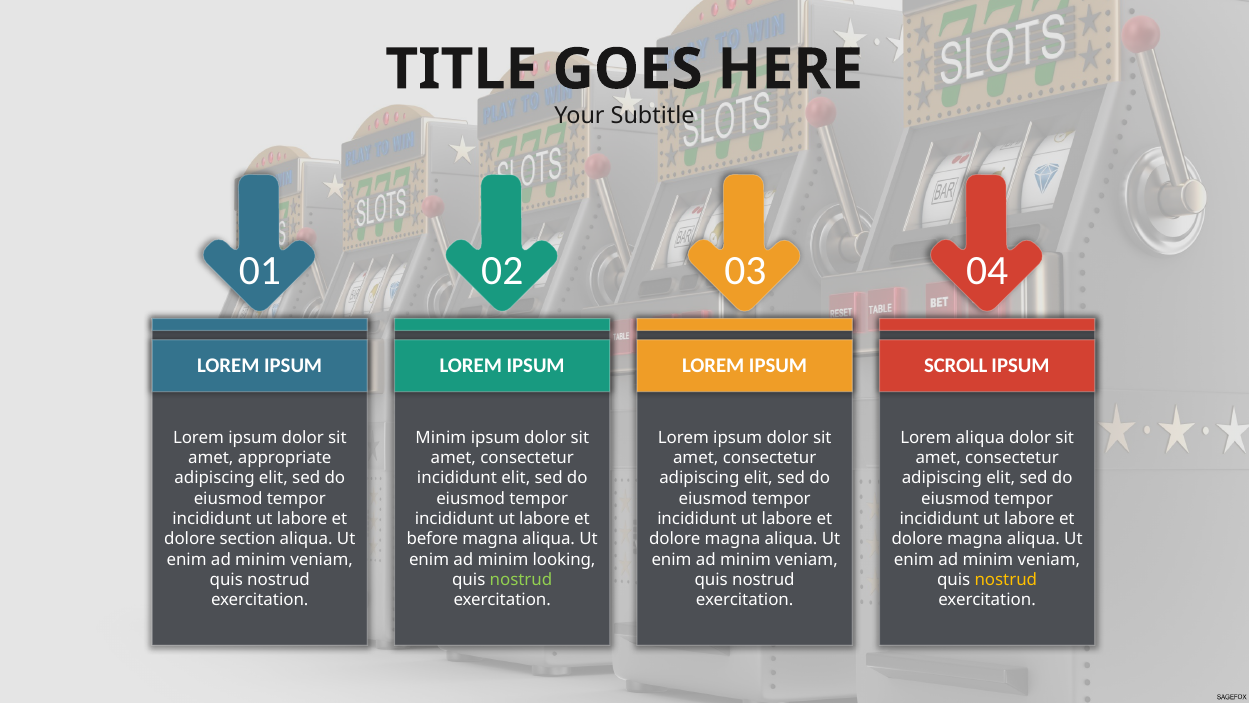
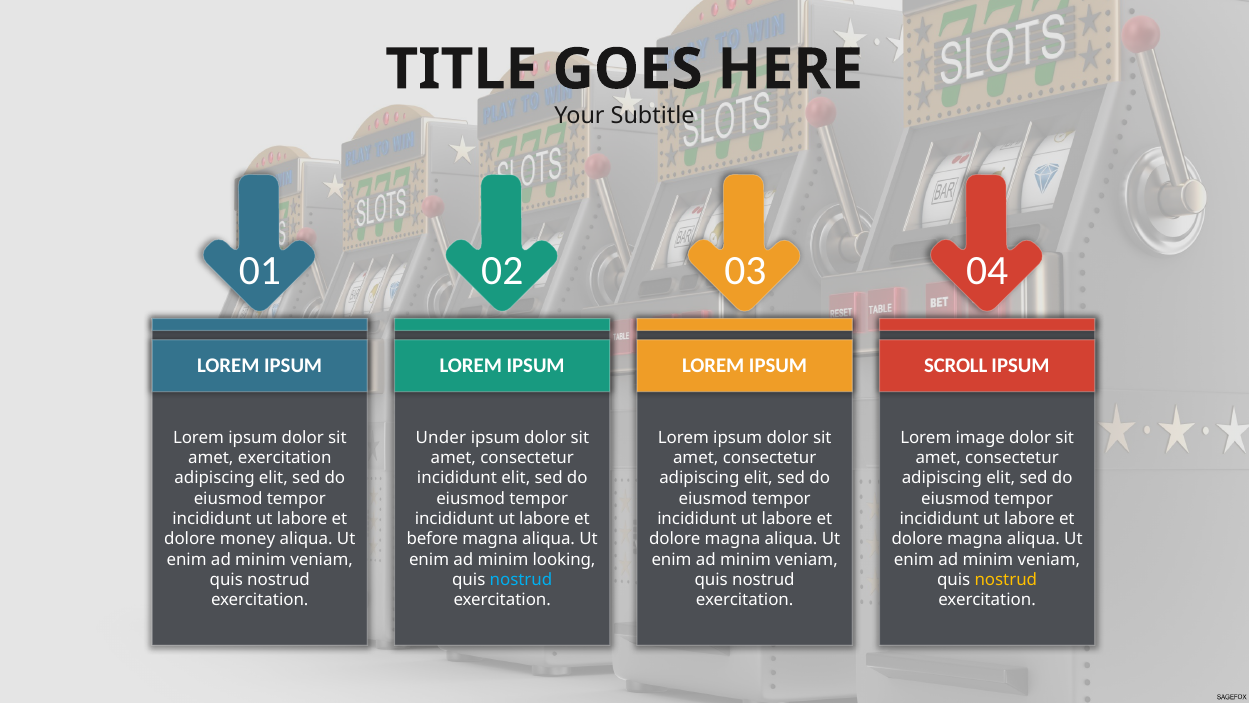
Minim: Minim -> Under (441, 437)
Lorem aliqua: aliqua -> image (980, 437)
amet appropriate: appropriate -> exercitation (285, 458)
section: section -> money (248, 539)
nostrud colour: light green -> light blue (521, 580)
